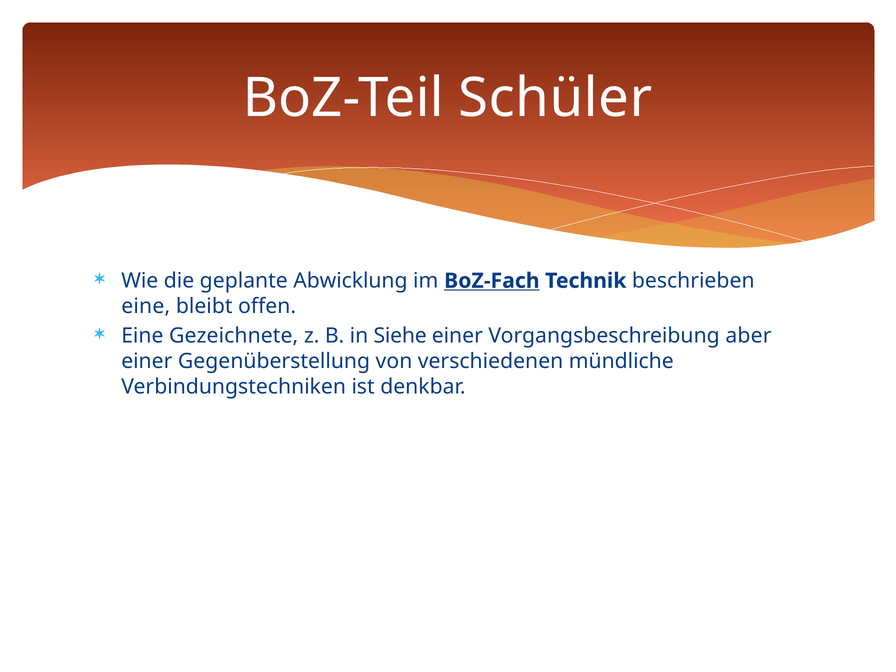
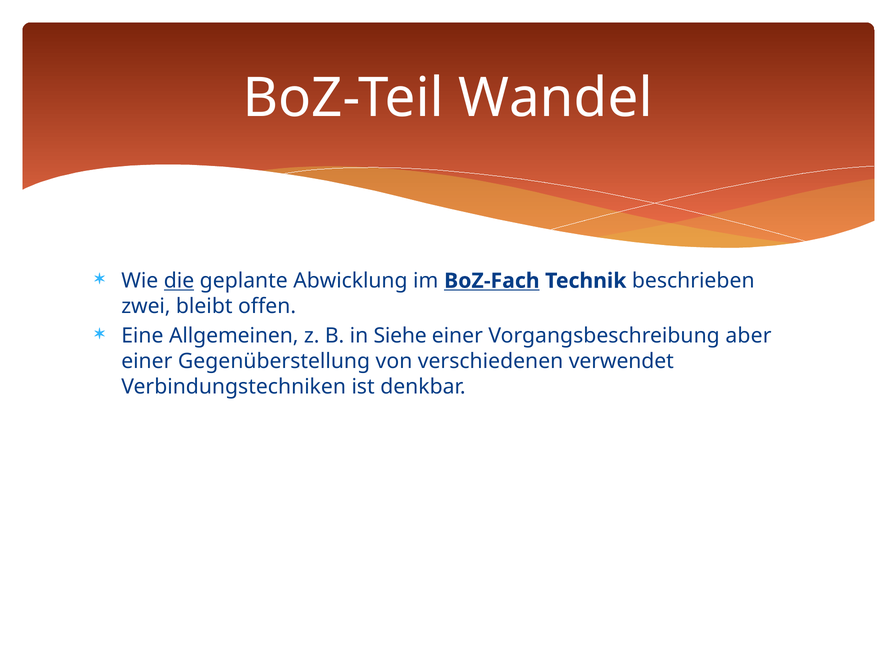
Schüler: Schüler -> Wandel (555, 98)
die underline: none -> present (179, 281)
eine: eine -> zwei (146, 306)
Gezeichnete: Gezeichnete -> Allgemeinen (234, 336)
mündliche: mündliche -> verwendet (621, 361)
